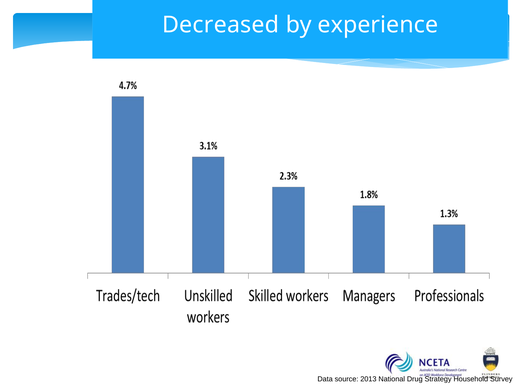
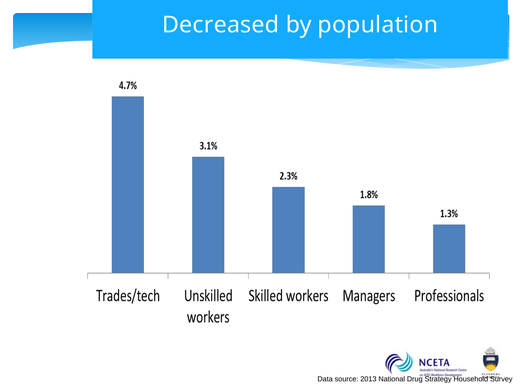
experience: experience -> population (378, 25)
